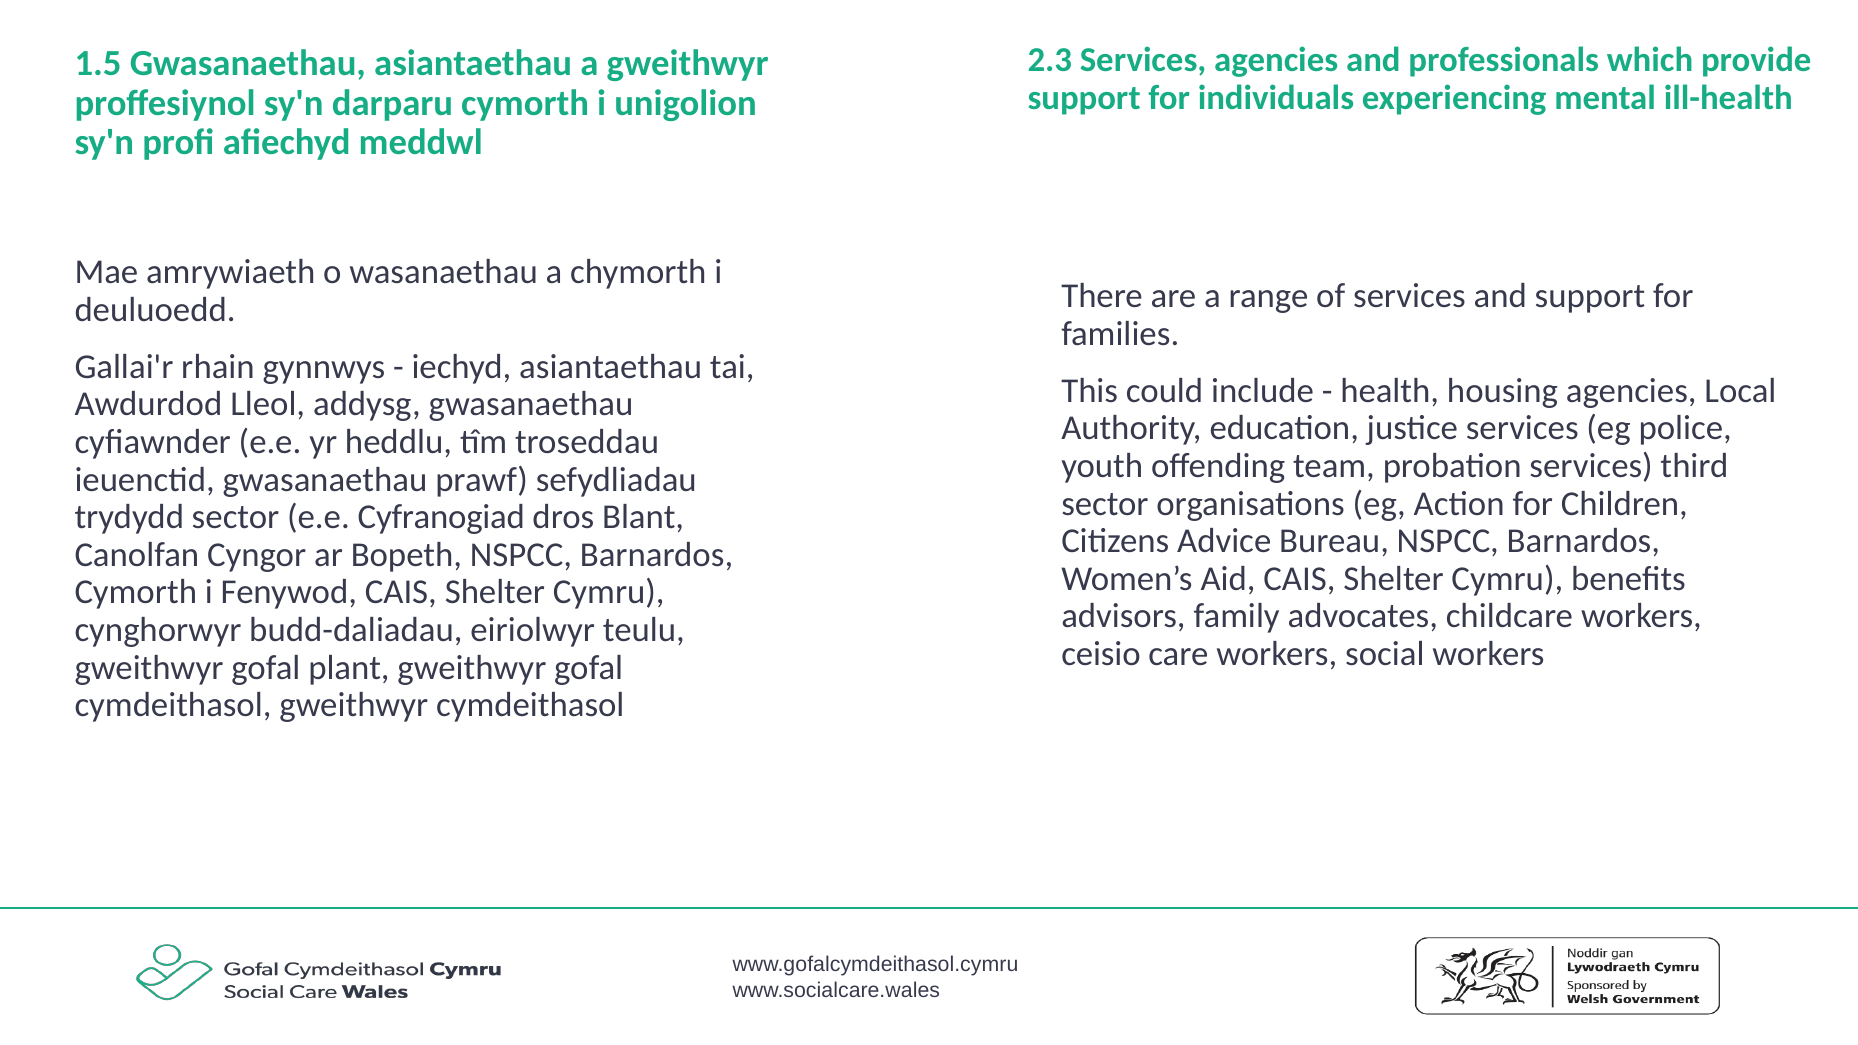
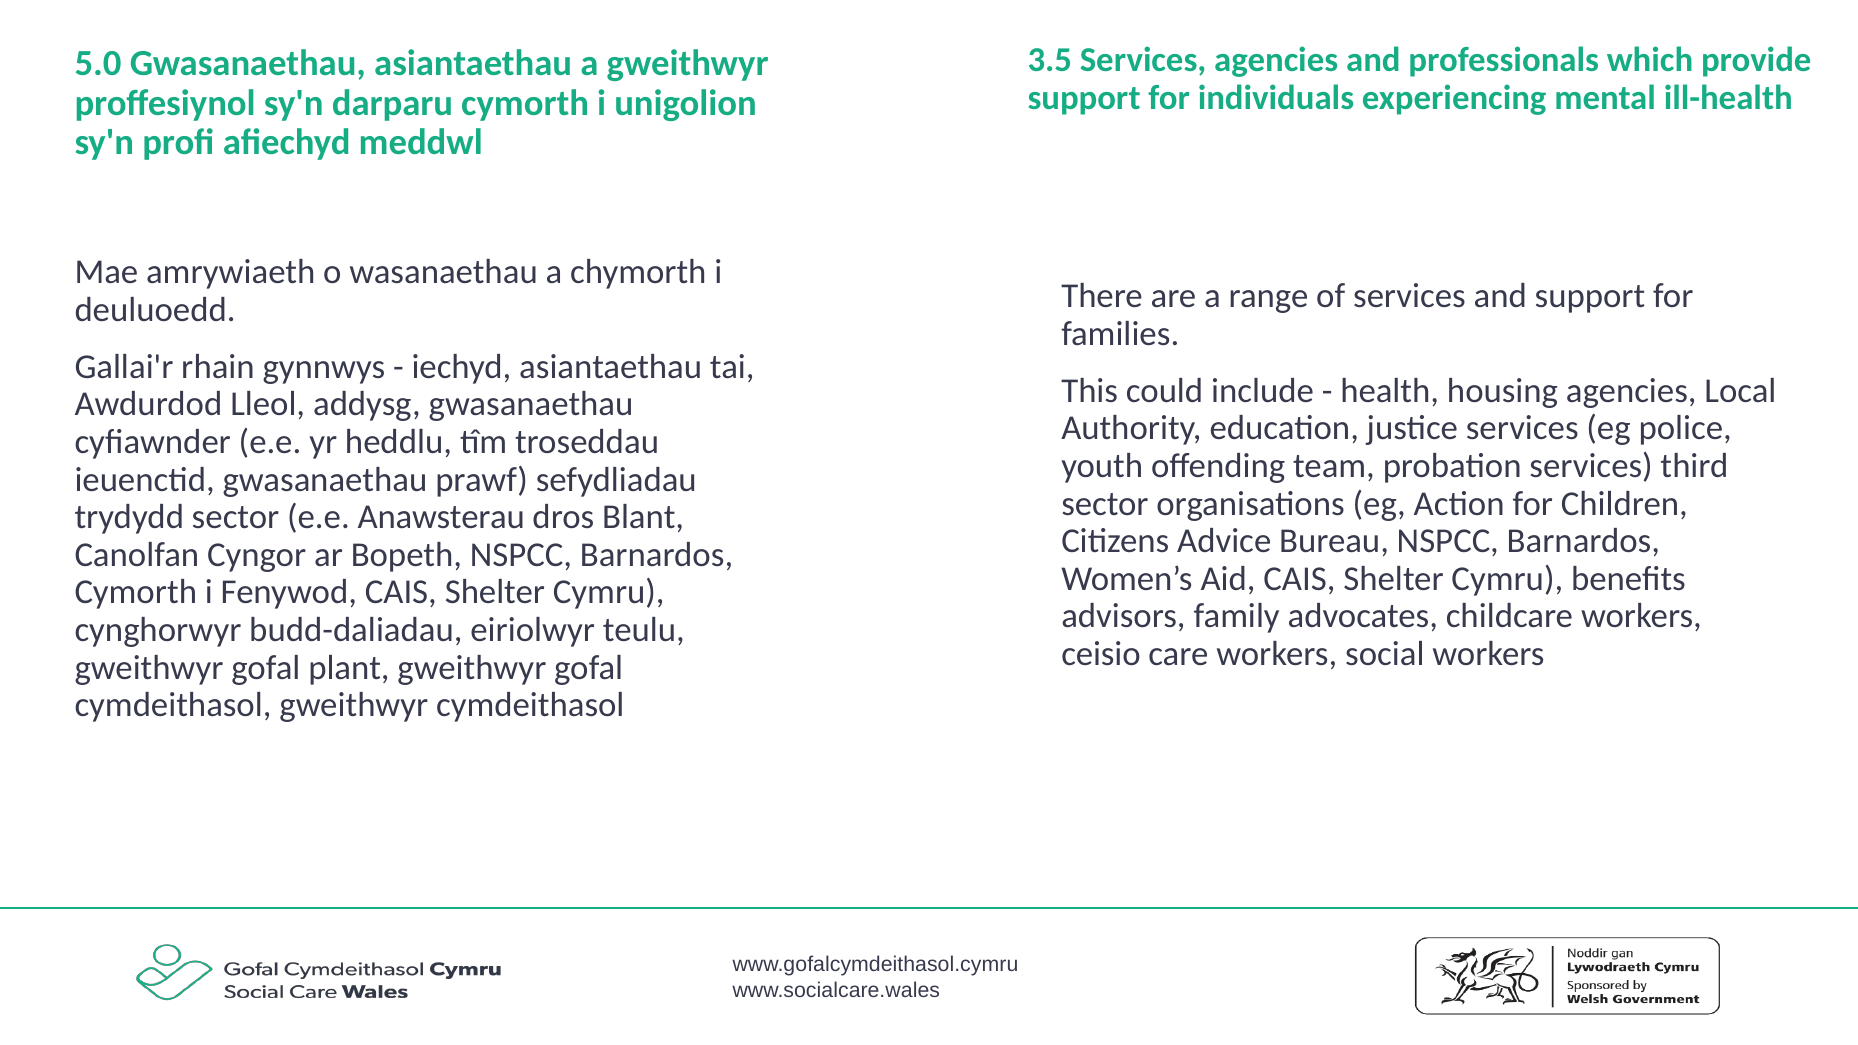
2.3: 2.3 -> 3.5 (1050, 60)
1.5: 1.5 -> 5.0 (98, 63)
Cyfranogiad: Cyfranogiad -> Anawsterau (441, 517)
